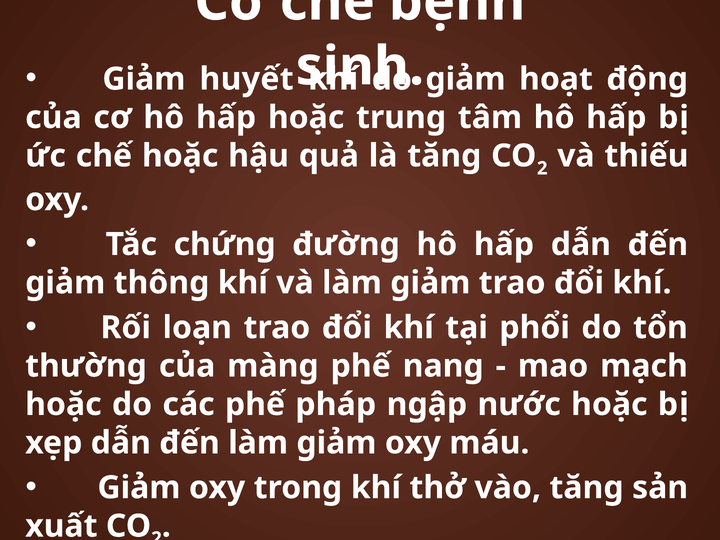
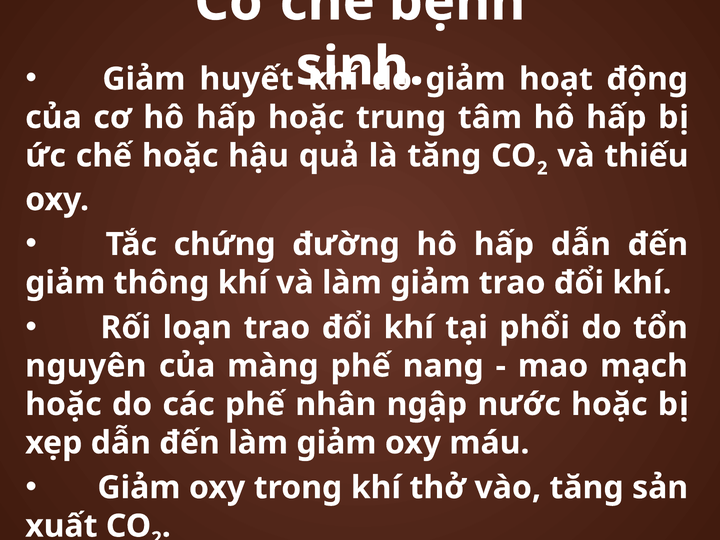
thường: thường -> nguyên (86, 366)
pháp: pháp -> nhân (336, 404)
